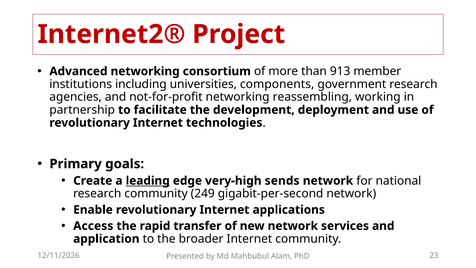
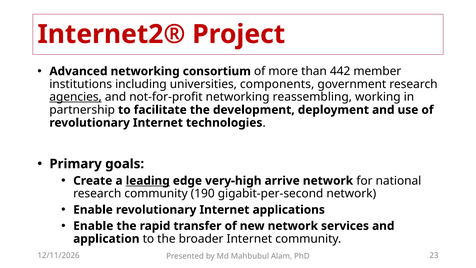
913: 913 -> 442 (340, 71)
agencies underline: none -> present (76, 97)
sends: sends -> arrive (282, 181)
249: 249 -> 190 (203, 193)
Access: Access -> Enable (93, 226)
